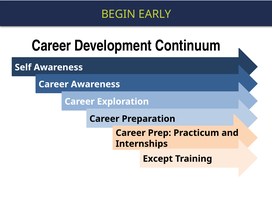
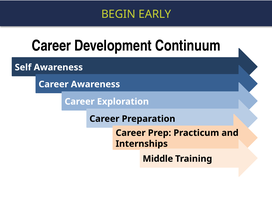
Except: Except -> Middle (158, 159)
